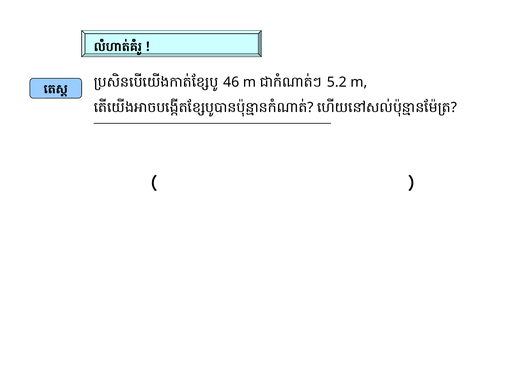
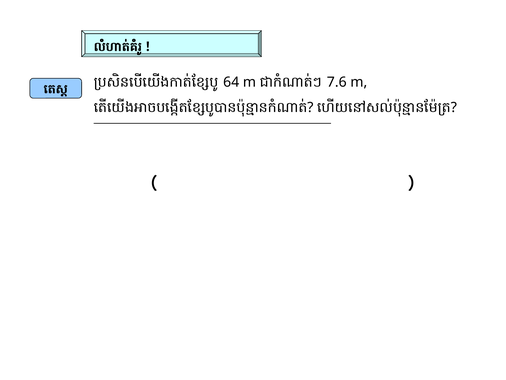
46: 46 -> 64 (231, 82)
5.2: 5.2 -> 7.6 (337, 82)
